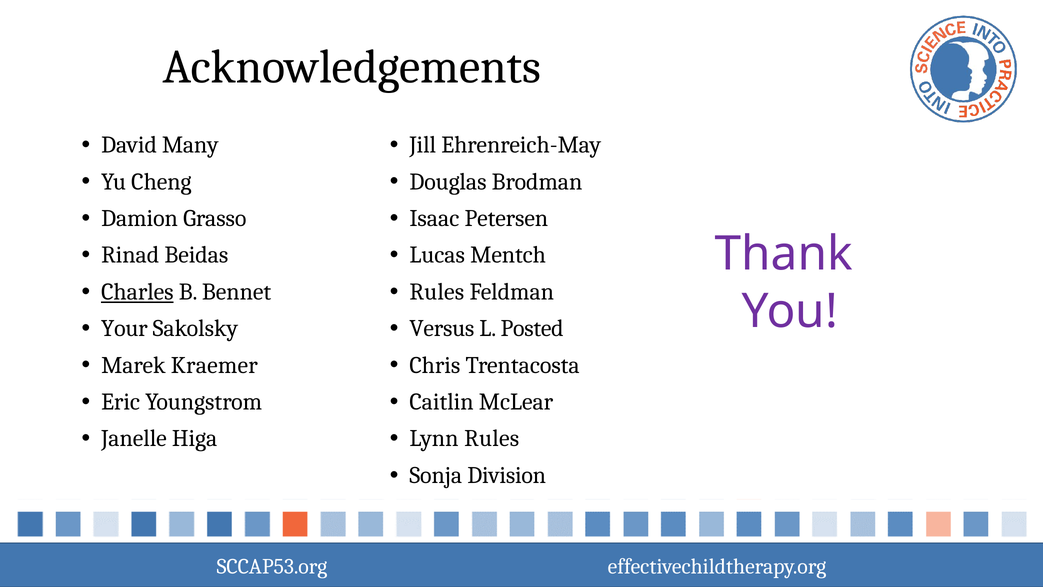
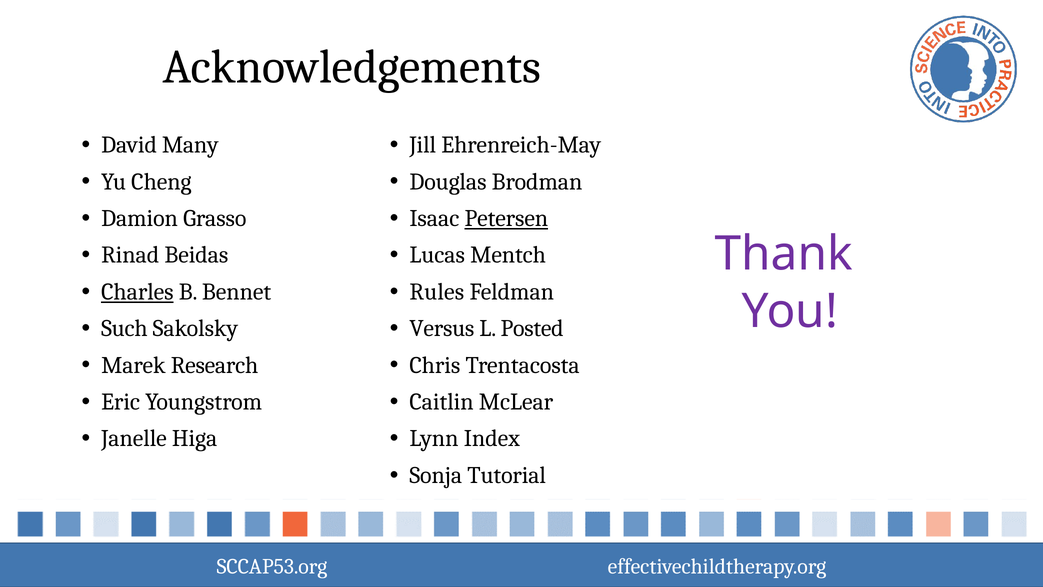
Petersen underline: none -> present (506, 218)
Your: Your -> Such (124, 328)
Kraemer: Kraemer -> Research (215, 365)
Lynn Rules: Rules -> Index (492, 438)
Division: Division -> Tutorial (507, 475)
